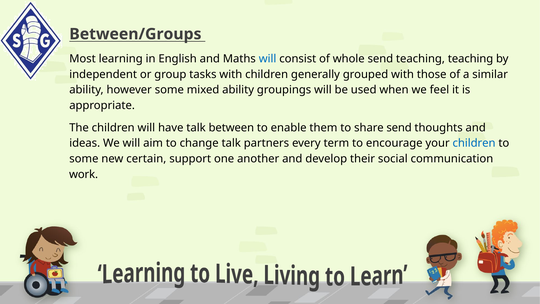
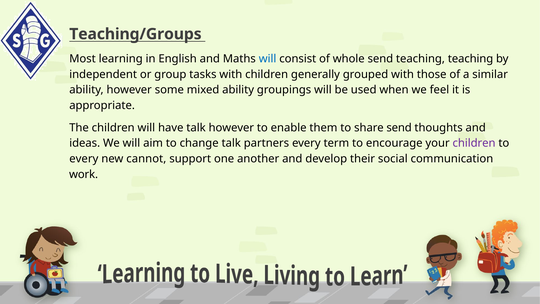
Between/Groups: Between/Groups -> Teaching/Groups (135, 34)
talk between: between -> however (231, 128)
children colour: blue -> purple (474, 143)
some: some -> every (84, 159)
certain: certain -> cannot (146, 159)
